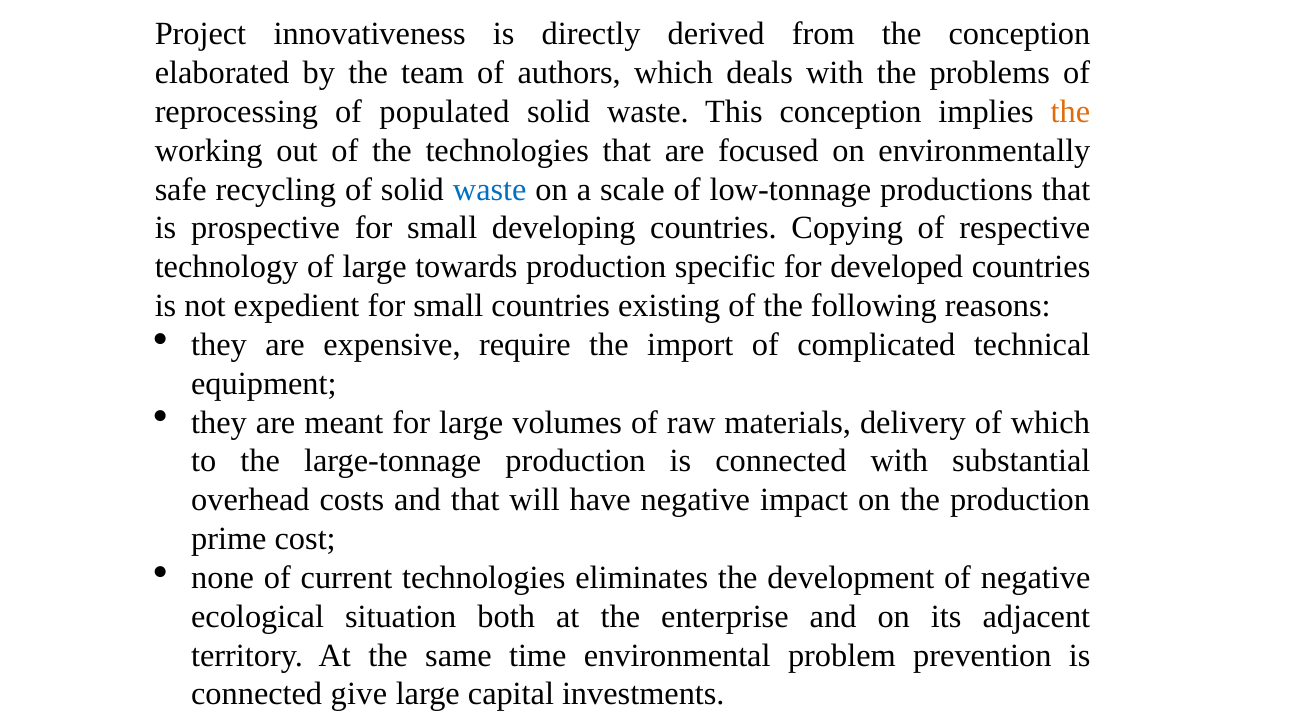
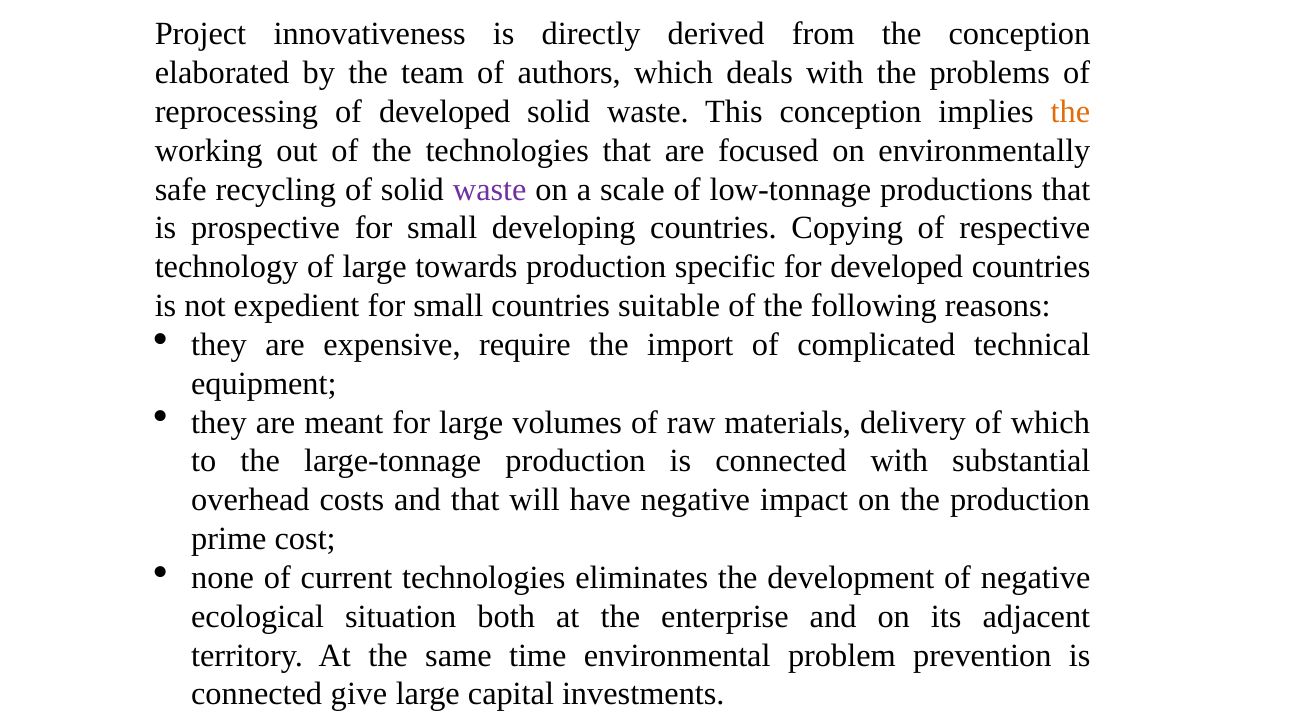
of populated: populated -> developed (445, 112)
waste colour: blue -> purple (490, 189)
existing: existing -> suitable (669, 306)
